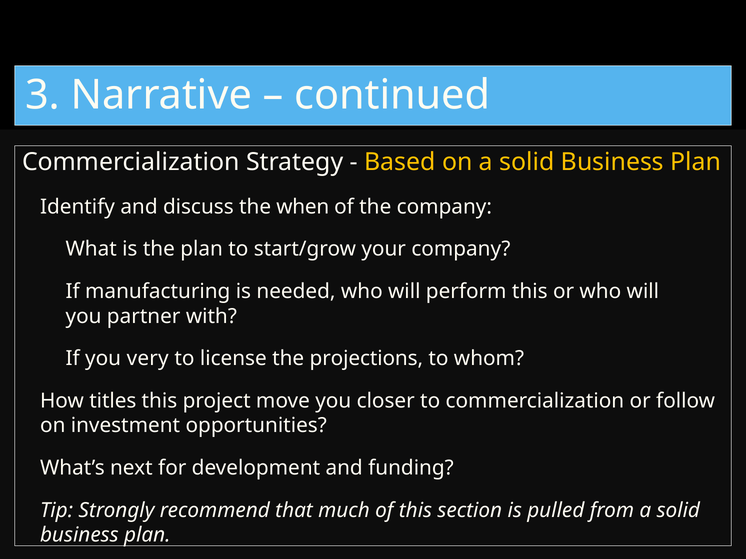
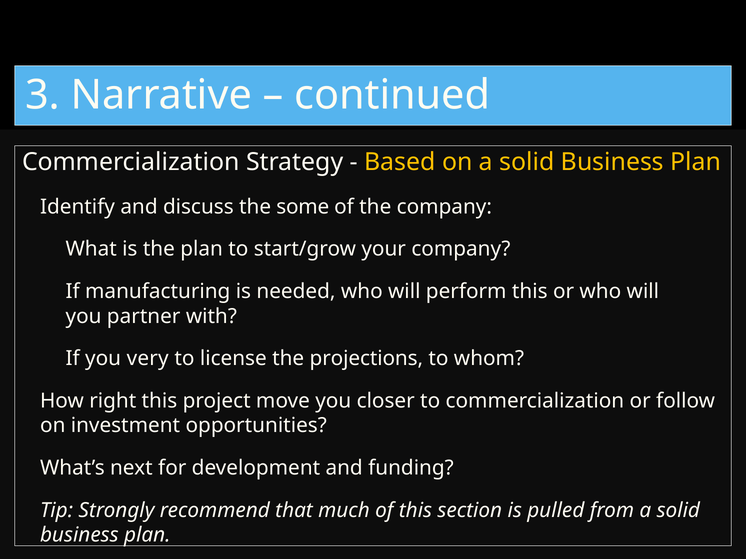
when: when -> some (303, 207)
titles: titles -> right (113, 401)
